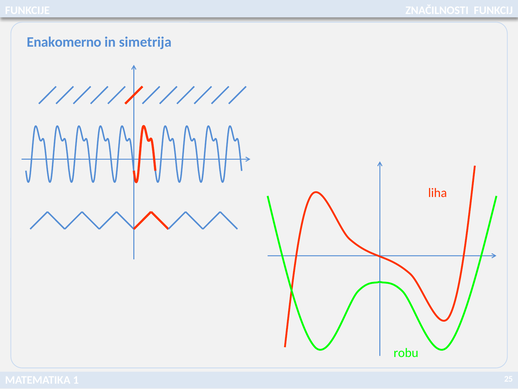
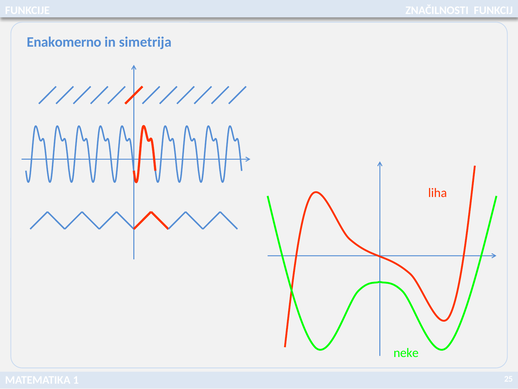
robu: robu -> neke (406, 352)
